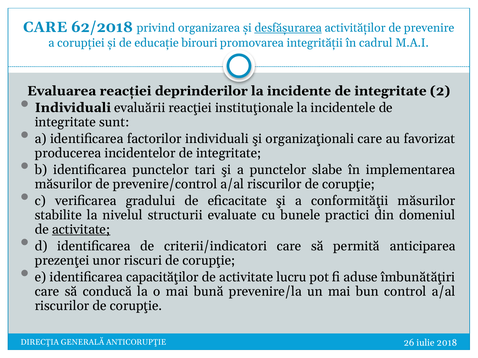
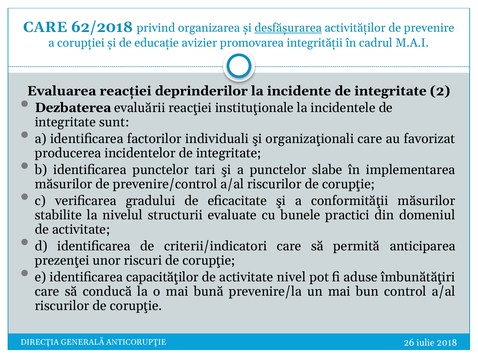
birouri: birouri -> avizier (199, 43)
Individuali: Individuali -> Dezbaterea (73, 108)
activitate underline: present -> none (81, 230)
lucru: lucru -> nivel (291, 277)
